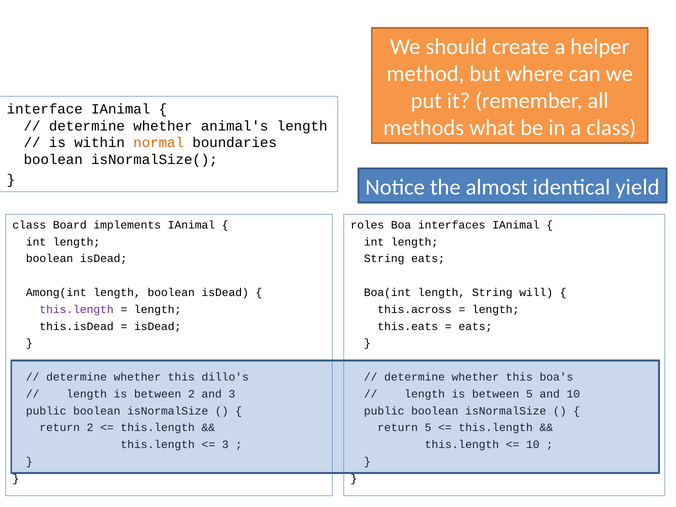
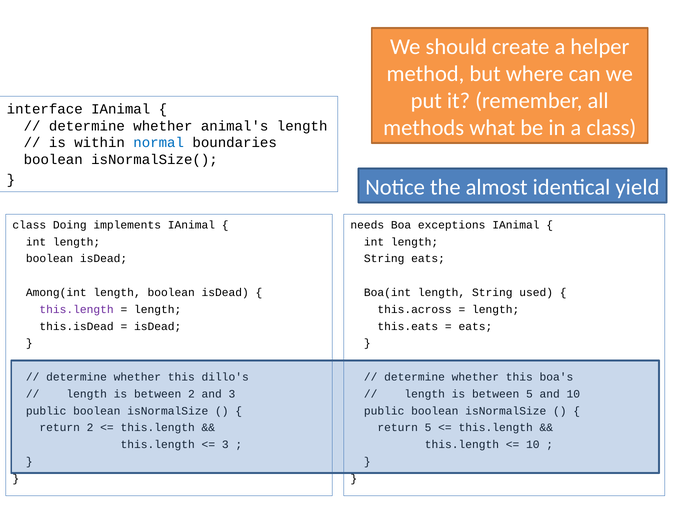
normal colour: orange -> blue (159, 143)
Board: Board -> Doing (70, 225)
roles: roles -> needs (367, 225)
interfaces: interfaces -> exceptions (452, 225)
will: will -> used (536, 293)
